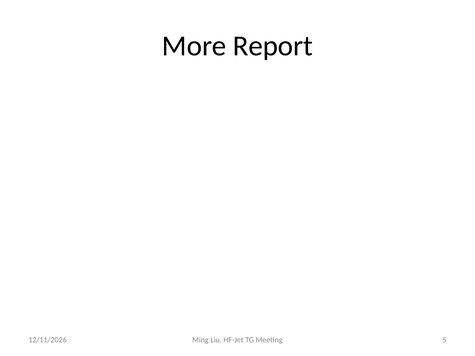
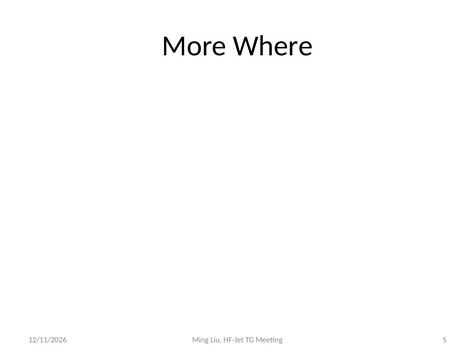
Report: Report -> Where (273, 46)
